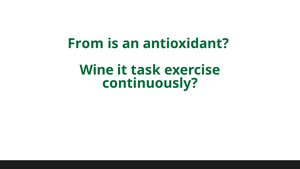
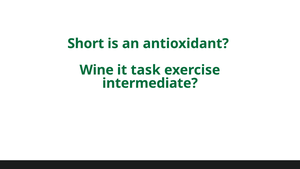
From: From -> Short (86, 43)
continuously: continuously -> intermediate (150, 83)
